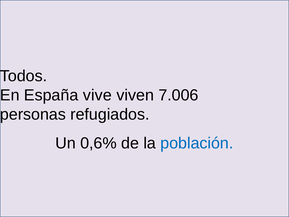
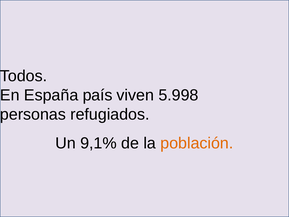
vive: vive -> país (98, 95)
7.006: 7.006 -> 5.998 (178, 95)
0,6%: 0,6% -> 9,1% (98, 143)
población colour: blue -> orange (197, 143)
